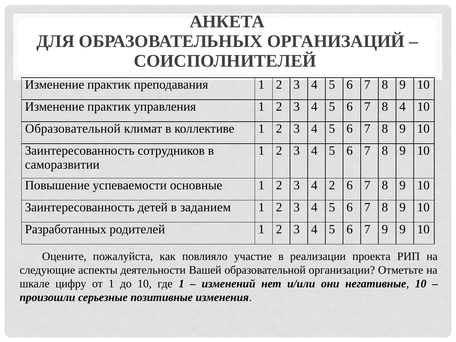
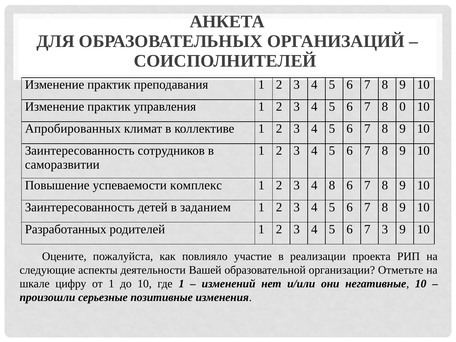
8 4: 4 -> 0 (403, 107)
Образовательной: Образовательной -> Апробированных (73, 129)
основные: основные -> комплекс (196, 185)
4 2: 2 -> 8 (332, 185)
7 9: 9 -> 3 (385, 229)
